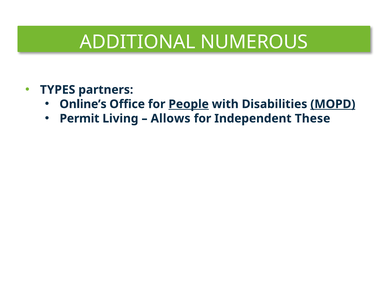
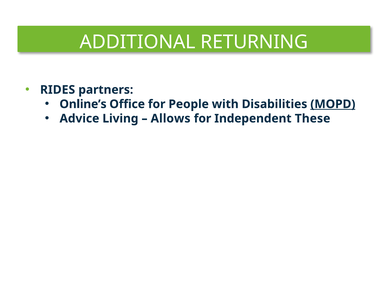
NUMEROUS: NUMEROUS -> RETURNING (254, 42)
TYPES: TYPES -> RIDES (58, 90)
People underline: present -> none (189, 104)
Permit: Permit -> Advice (79, 118)
